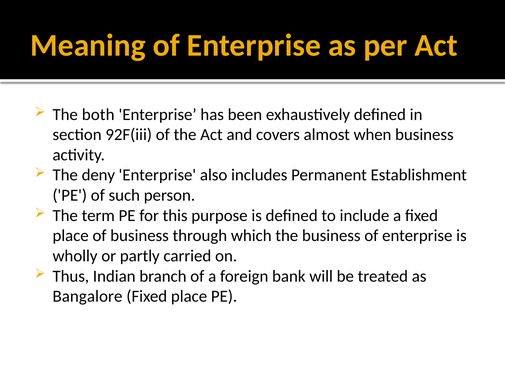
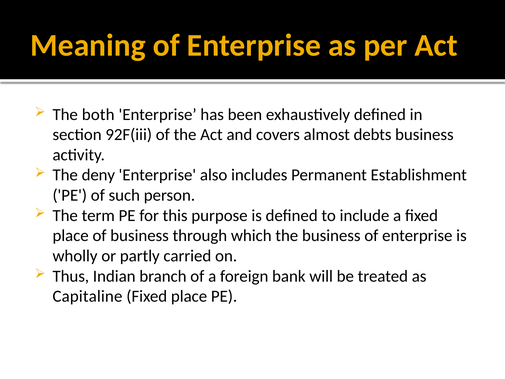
when: when -> debts (373, 135)
Bangalore: Bangalore -> Capitaline (87, 296)
